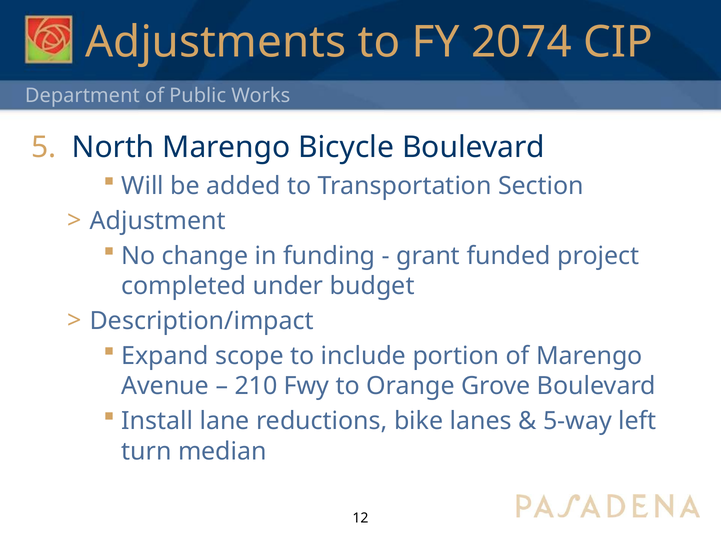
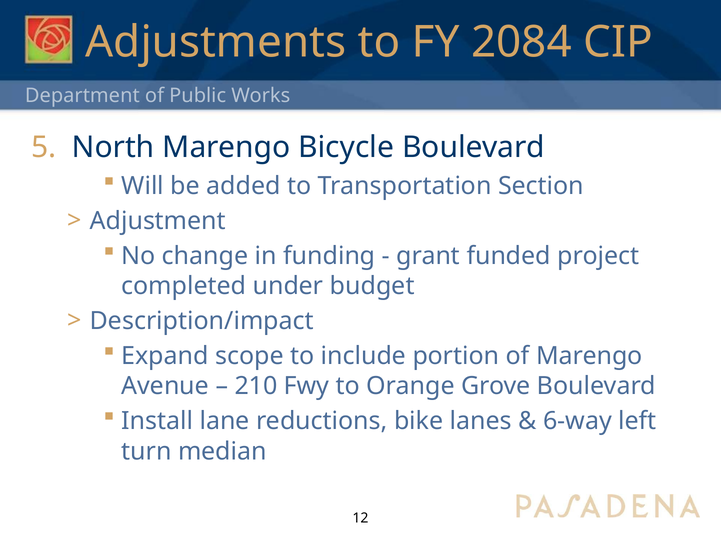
2074: 2074 -> 2084 (521, 42)
5-way: 5-way -> 6-way (577, 421)
